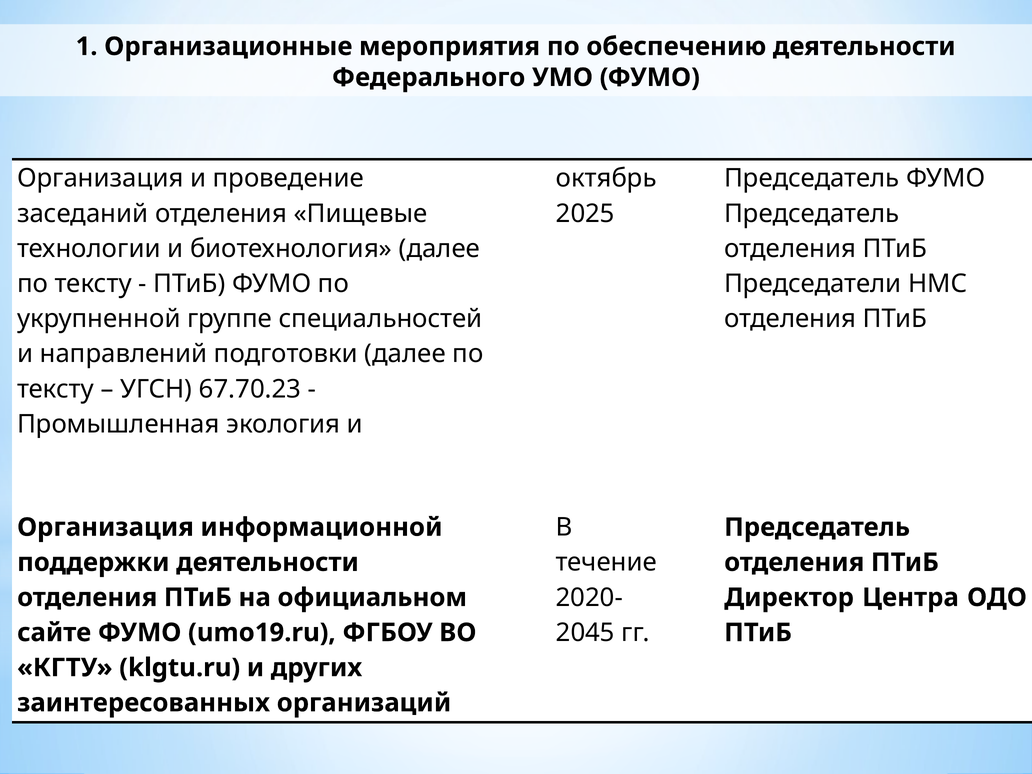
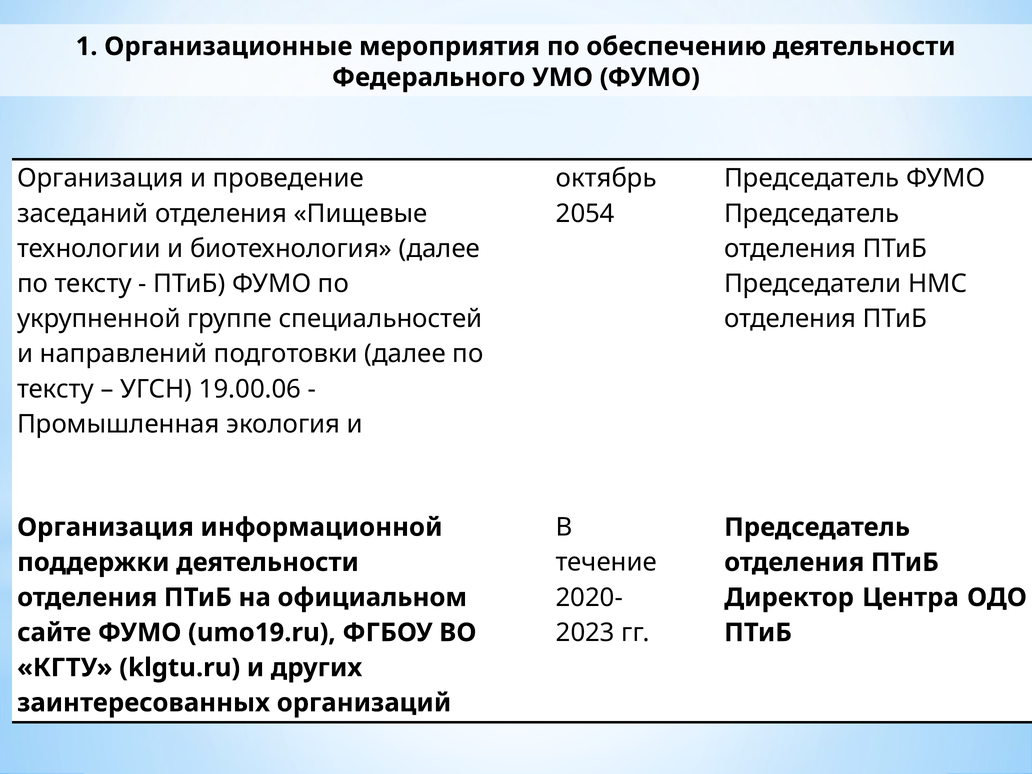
2025: 2025 -> 2054 (585, 214)
67.70.23: 67.70.23 -> 19.00.06 (250, 389)
2045: 2045 -> 2023 (585, 633)
